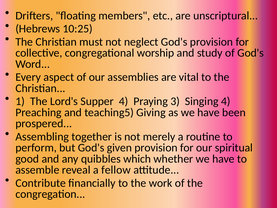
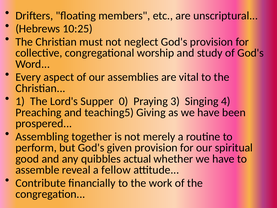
Supper 4: 4 -> 0 (124, 101)
which: which -> actual (137, 159)
